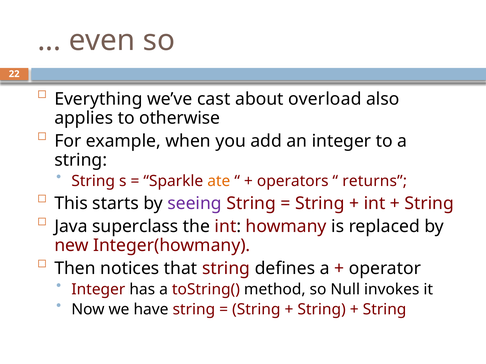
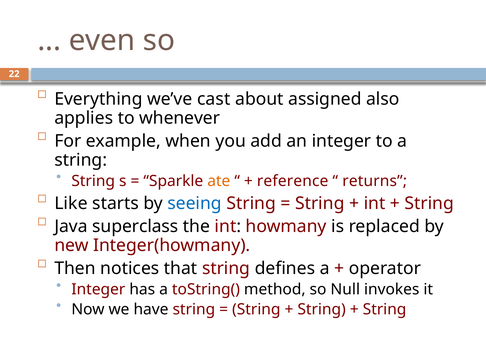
overload: overload -> assigned (325, 99)
otherwise: otherwise -> whenever (180, 118)
operators: operators -> reference (293, 181)
This: This -> Like (71, 204)
seeing colour: purple -> blue (195, 204)
